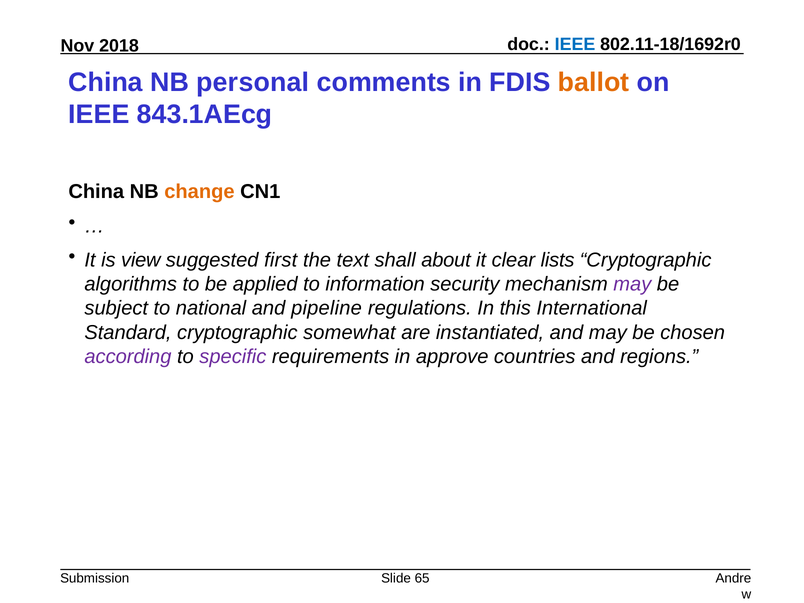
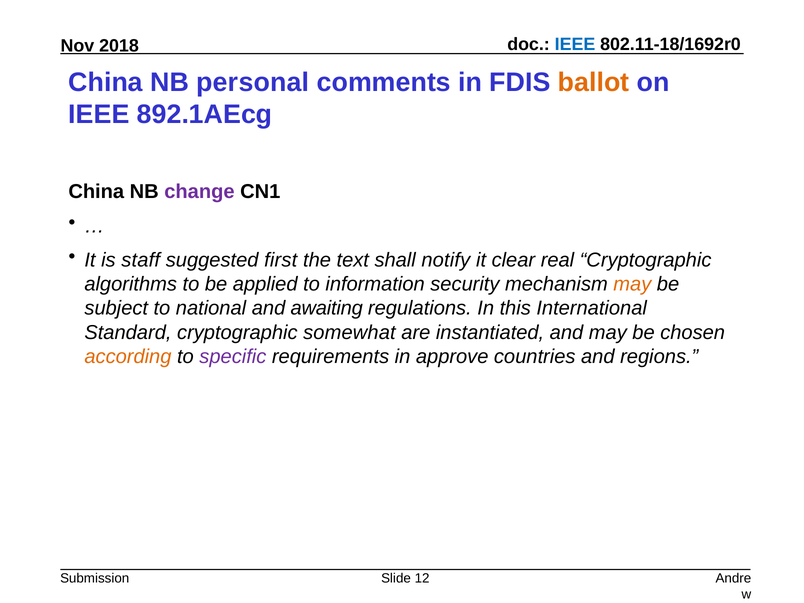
843.1AEcg: 843.1AEcg -> 892.1AEcg (205, 114)
change colour: orange -> purple (199, 192)
view: view -> staff (141, 260)
about: about -> notify (446, 260)
lists: lists -> real (557, 260)
may colour: purple -> orange (632, 284)
pipeline: pipeline -> awaiting (327, 308)
according colour: purple -> orange (128, 357)
65: 65 -> 12 (422, 578)
